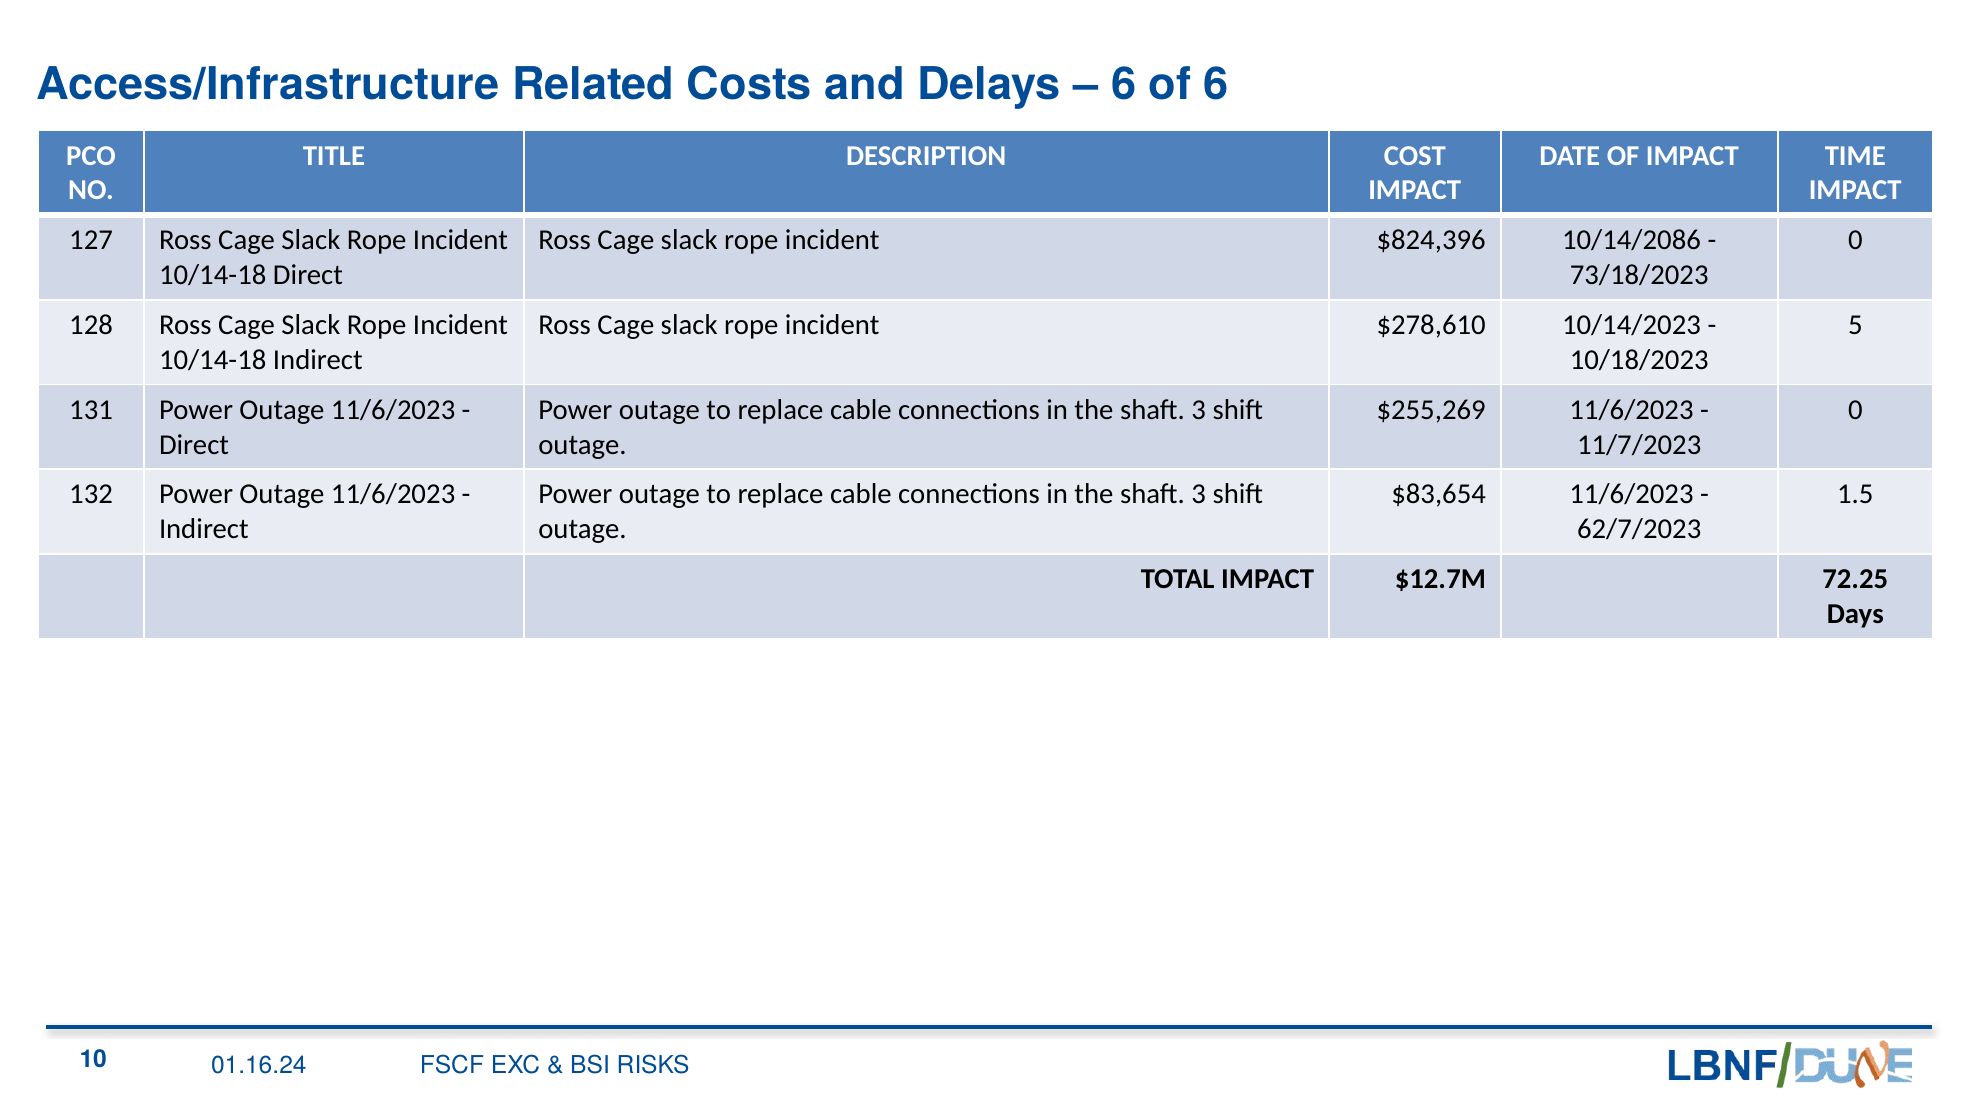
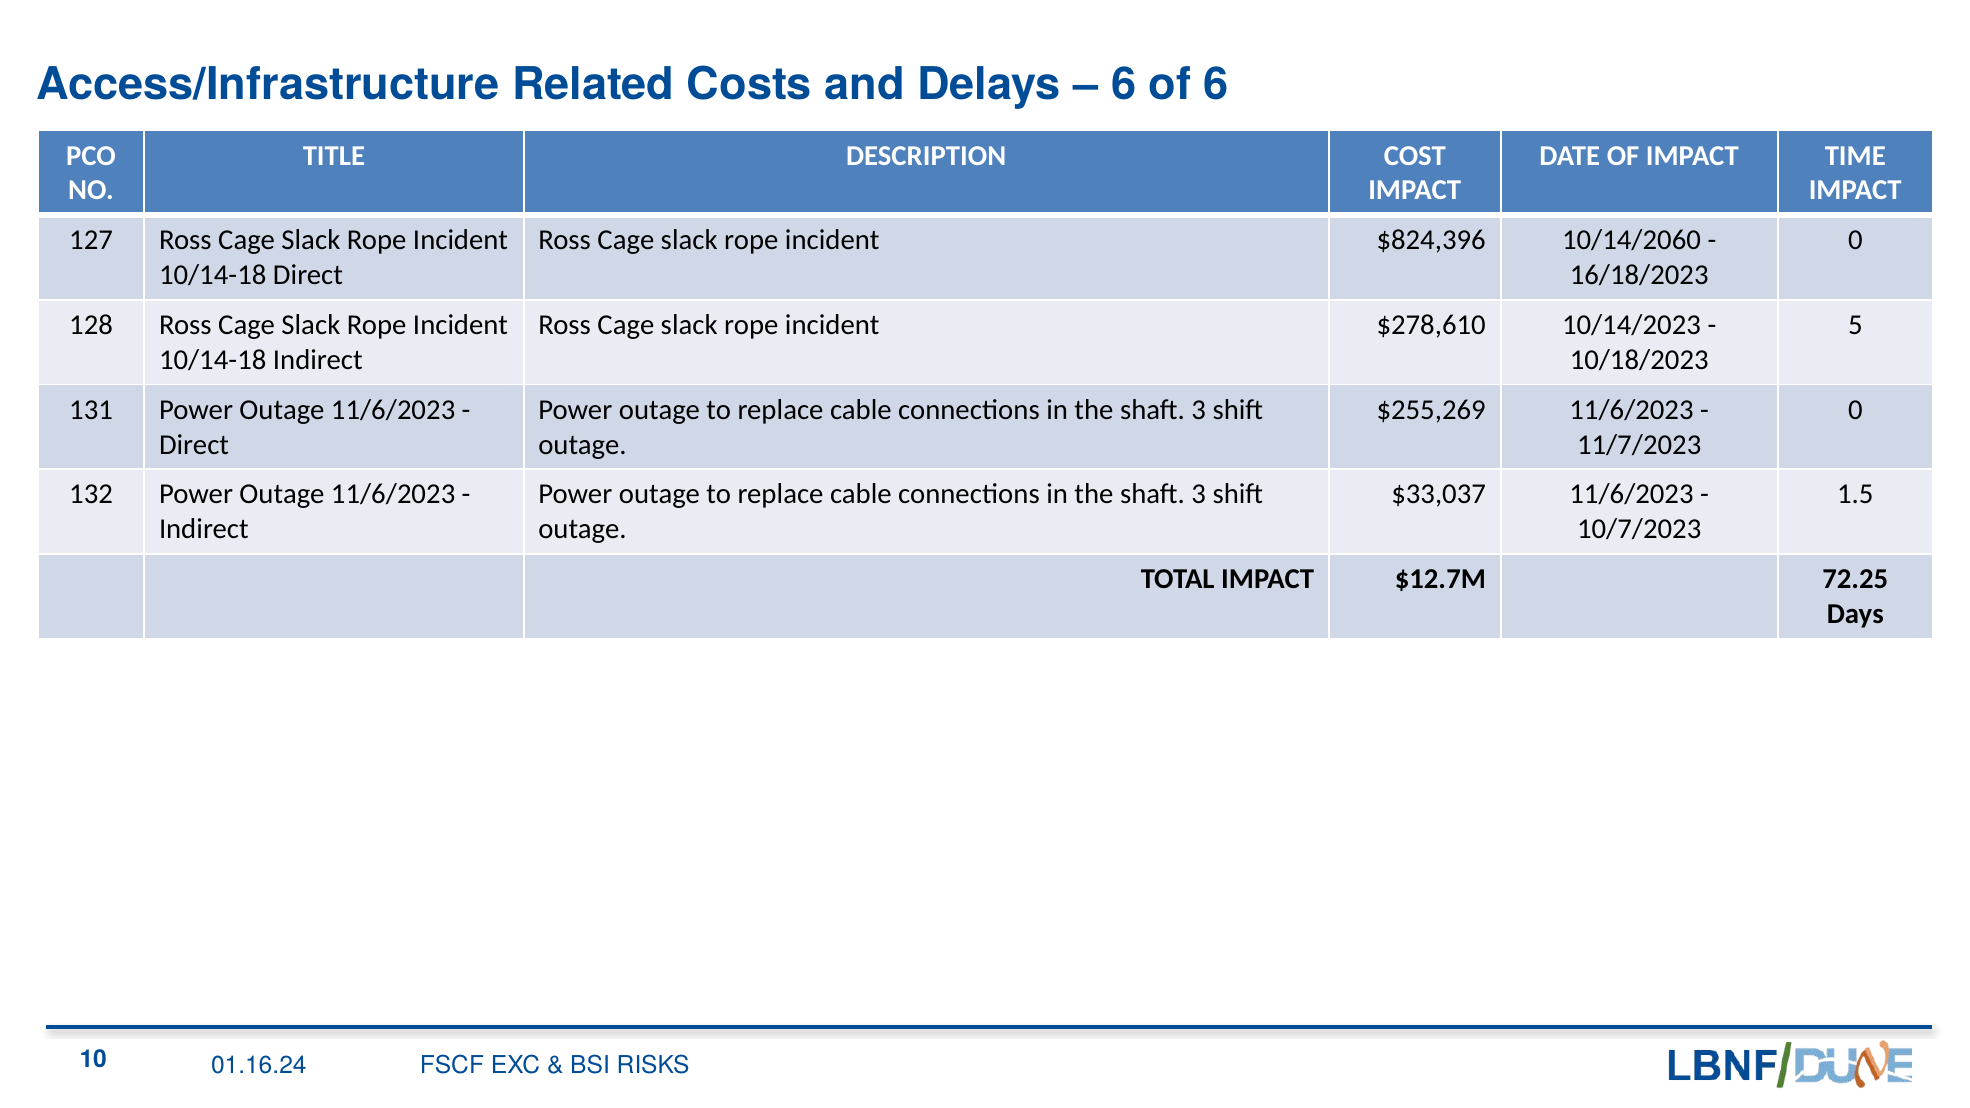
10/14/2086: 10/14/2086 -> 10/14/2060 (1631, 240)
73/18/2023: 73/18/2023 -> 16/18/2023 (1639, 275)
$83,654: $83,654 -> $33,037 (1439, 495)
62/7/2023: 62/7/2023 -> 10/7/2023 (1639, 530)
